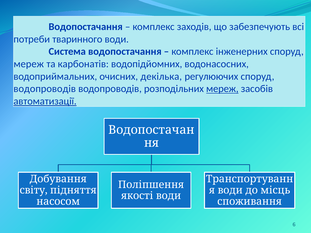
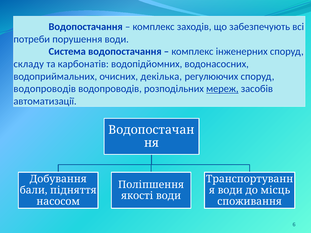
тваринного: тваринного -> порушення (77, 39)
мереж: мереж -> складу (29, 64)
автоматизації underline: present -> none (45, 101)
світу: світу -> бали (34, 190)
